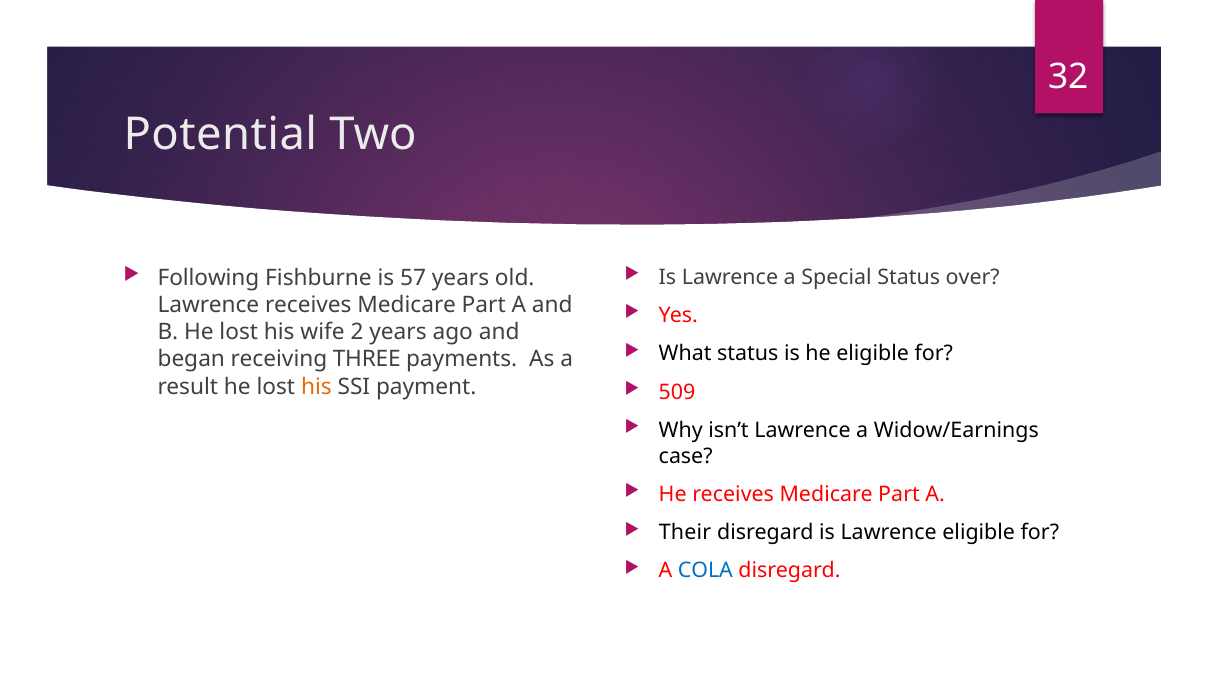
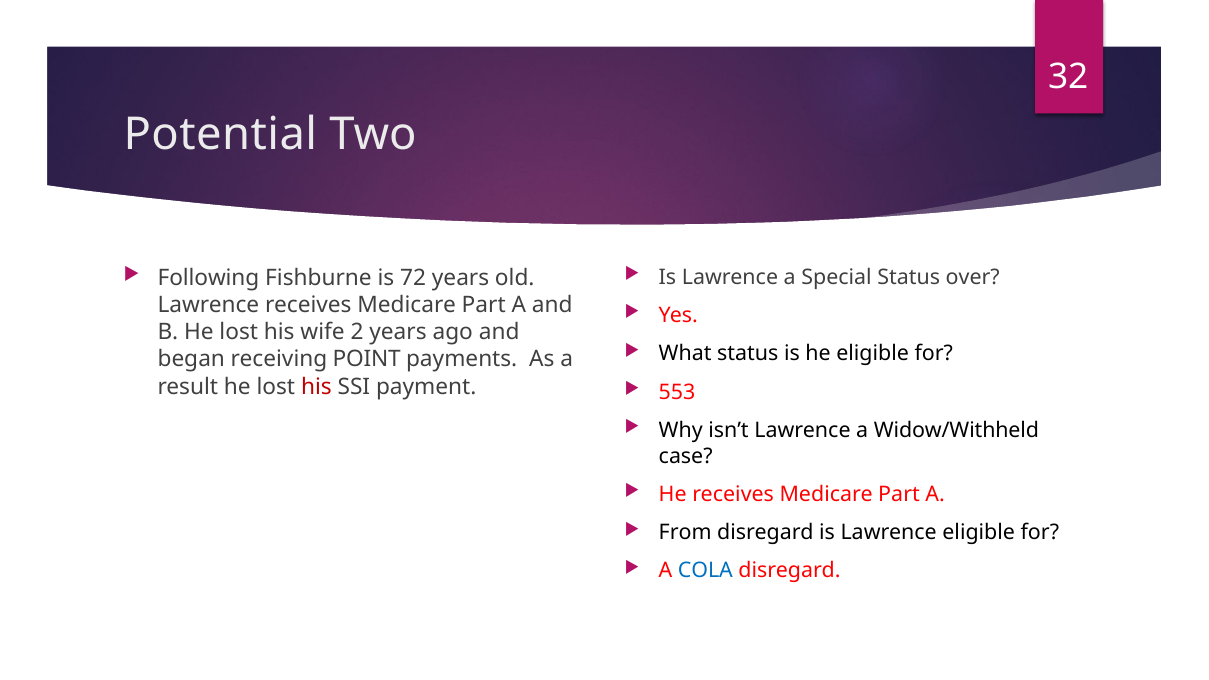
57: 57 -> 72 (413, 278)
THREE: THREE -> POINT (367, 360)
his colour: orange -> red (316, 387)
509: 509 -> 553 (677, 392)
Widow/Earnings: Widow/Earnings -> Widow/Withheld (956, 430)
Their: Their -> From (685, 533)
